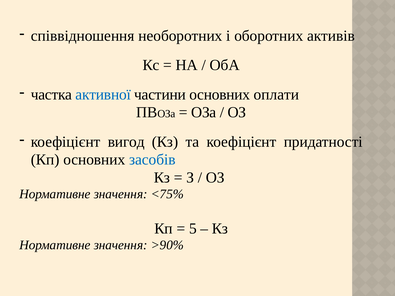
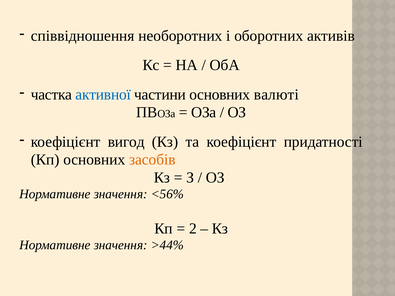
оплати: оплати -> валюті (276, 95)
засобів colour: blue -> orange (152, 160)
<75%: <75% -> <56% (167, 194)
5: 5 -> 2 (193, 229)
>90%: >90% -> >44% (167, 245)
